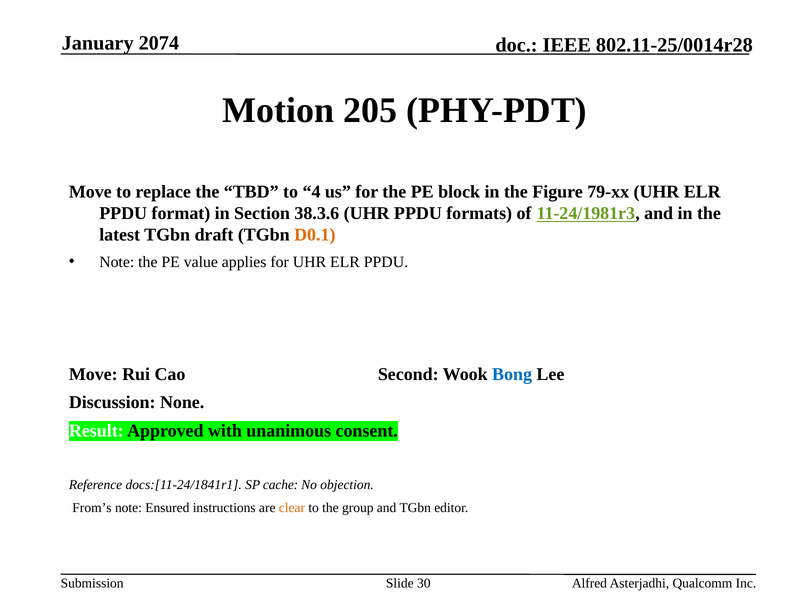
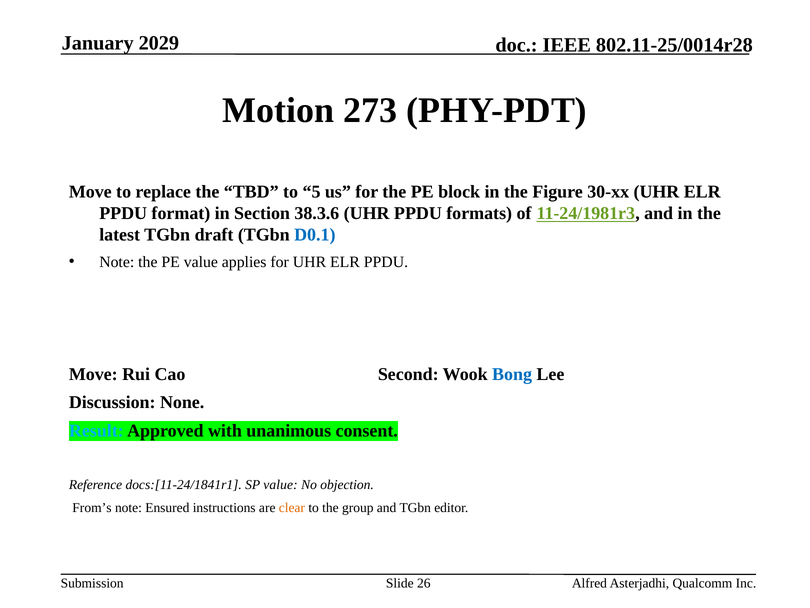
2074: 2074 -> 2029 (159, 43)
205: 205 -> 273 (370, 110)
4: 4 -> 5 (312, 192)
79-xx: 79-xx -> 30-xx (608, 192)
D0.1 colour: orange -> blue (315, 235)
Result colour: white -> light blue (96, 431)
SP cache: cache -> value (280, 484)
30: 30 -> 26 (424, 583)
